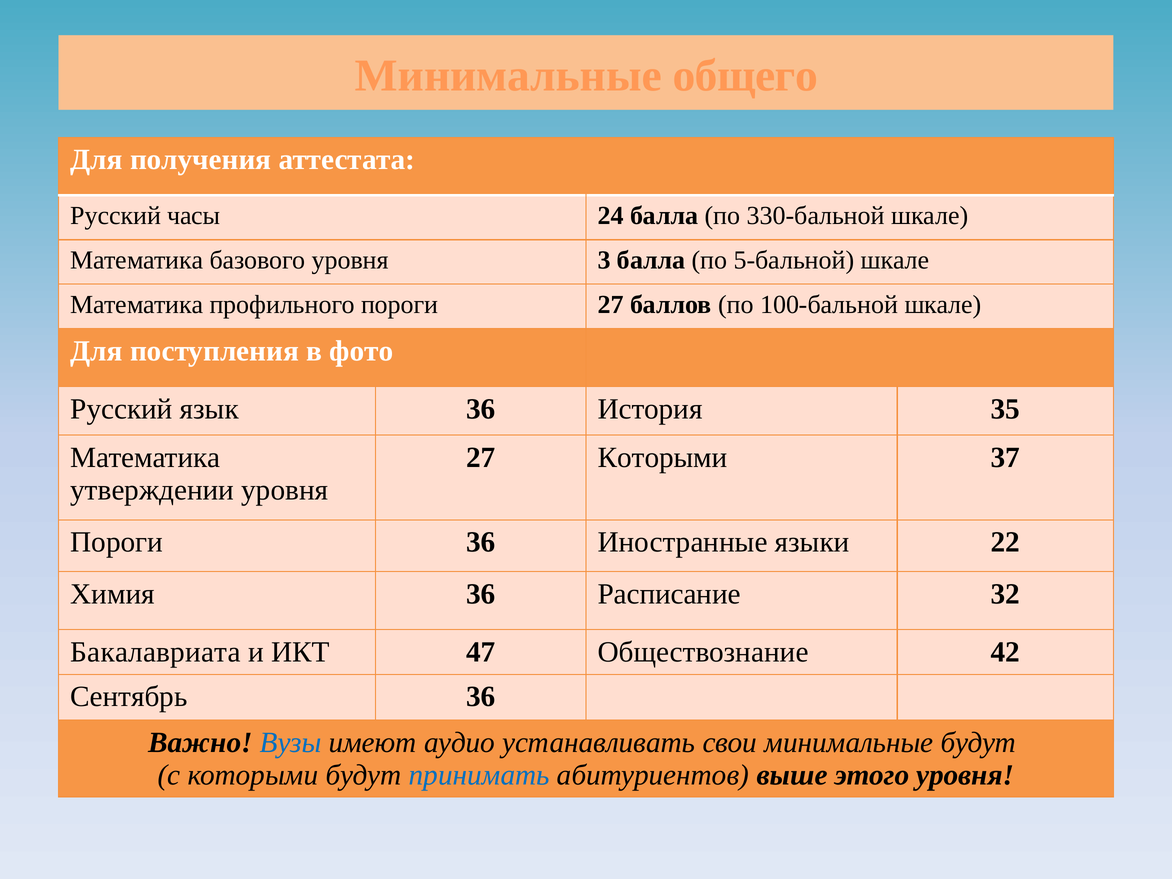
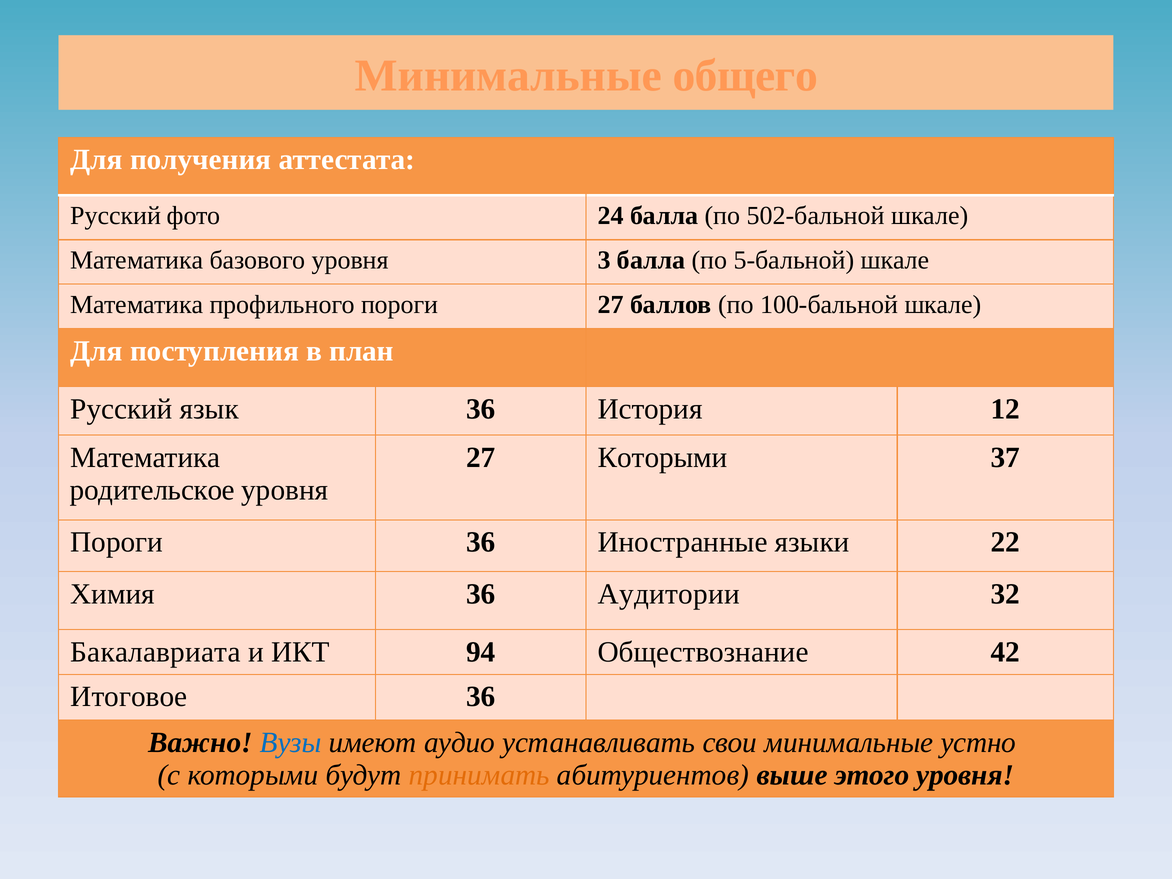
часы: часы -> фото (194, 216)
330-бальной: 330-бальной -> 502-бальной (816, 216)
фото: фото -> план (362, 351)
35: 35 -> 12 (1005, 409)
утверждении: утверждении -> родительское (152, 490)
Расписание: Расписание -> Аудитории (669, 594)
47: 47 -> 94 (481, 652)
Сентябрь: Сентябрь -> Итоговое (129, 697)
минимальные будут: будут -> устно (978, 742)
принимать colour: blue -> orange (479, 775)
